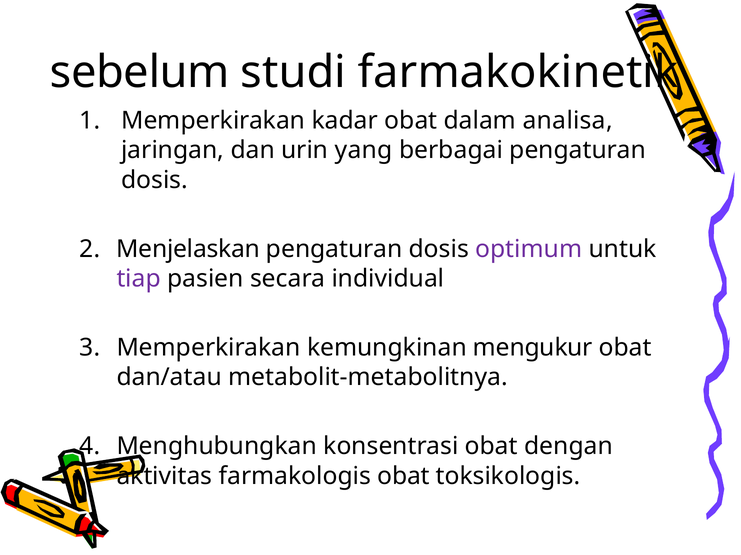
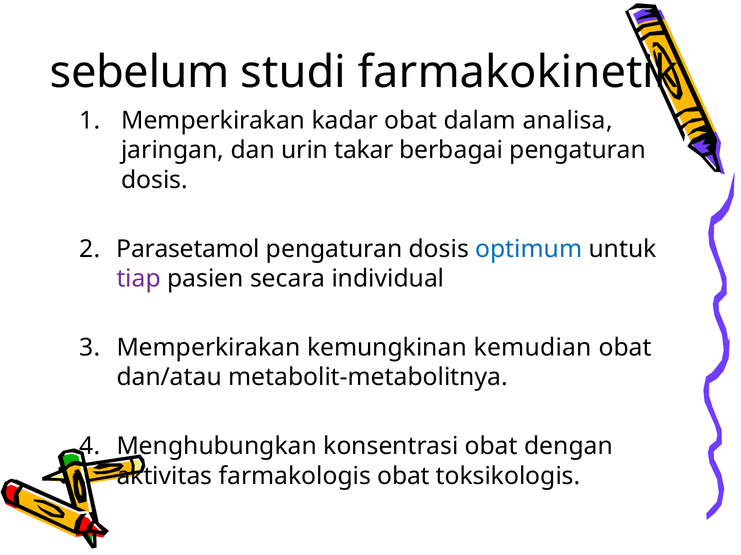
yang: yang -> takar (364, 151)
Menjelaskan: Menjelaskan -> Parasetamol (188, 249)
optimum colour: purple -> blue (529, 249)
mengukur: mengukur -> kemudian (533, 348)
